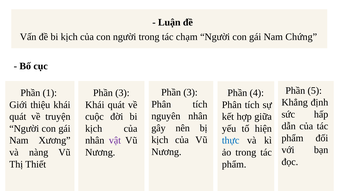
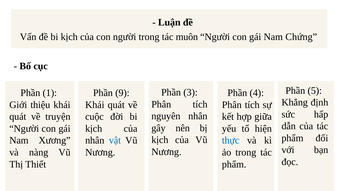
chạm: chạm -> muôn (187, 37)
3: 3 -> 9 (122, 93)
vật colour: purple -> blue (115, 140)
